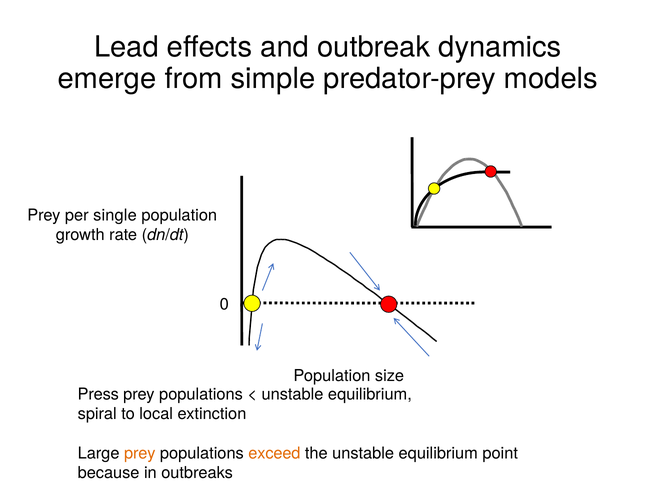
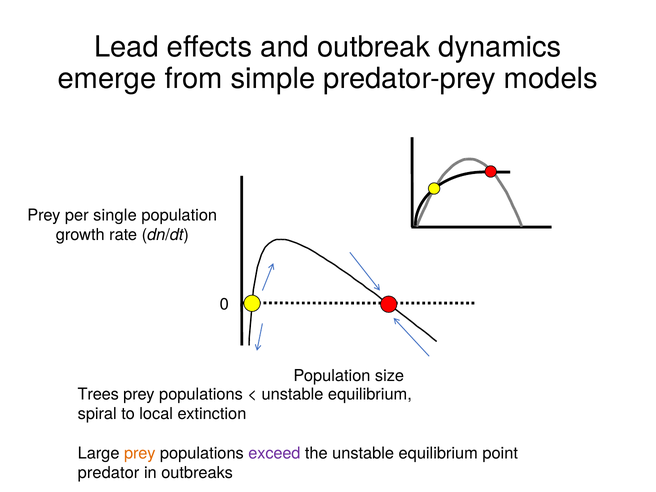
Press: Press -> Trees (98, 394)
exceed colour: orange -> purple (274, 453)
because: because -> predator (109, 473)
